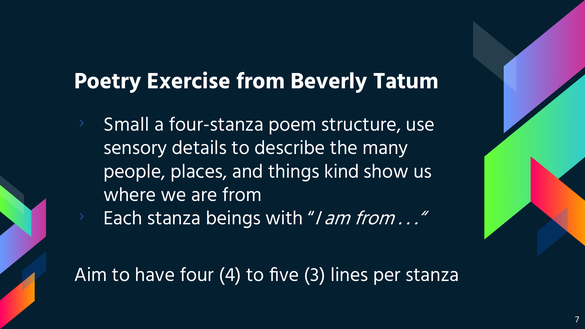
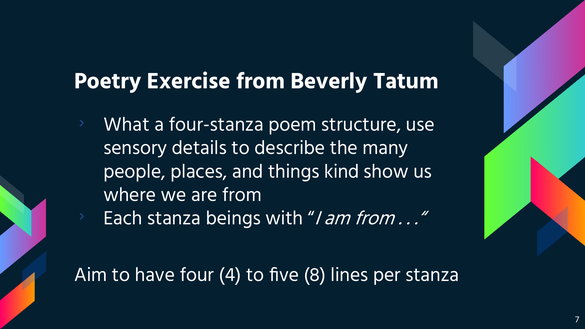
Small: Small -> What (126, 125)
3: 3 -> 8 (315, 275)
